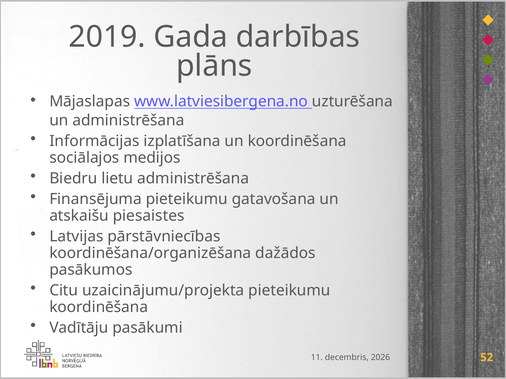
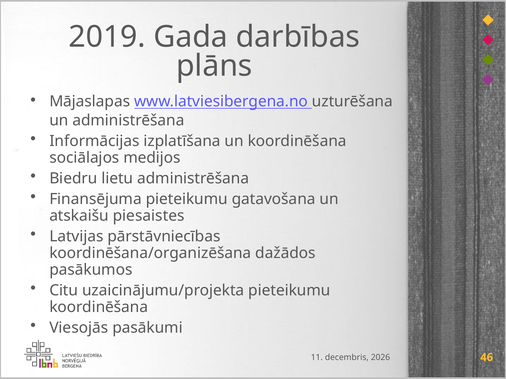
Vadītāju: Vadītāju -> Viesojās (79, 328)
52: 52 -> 46 (487, 358)
